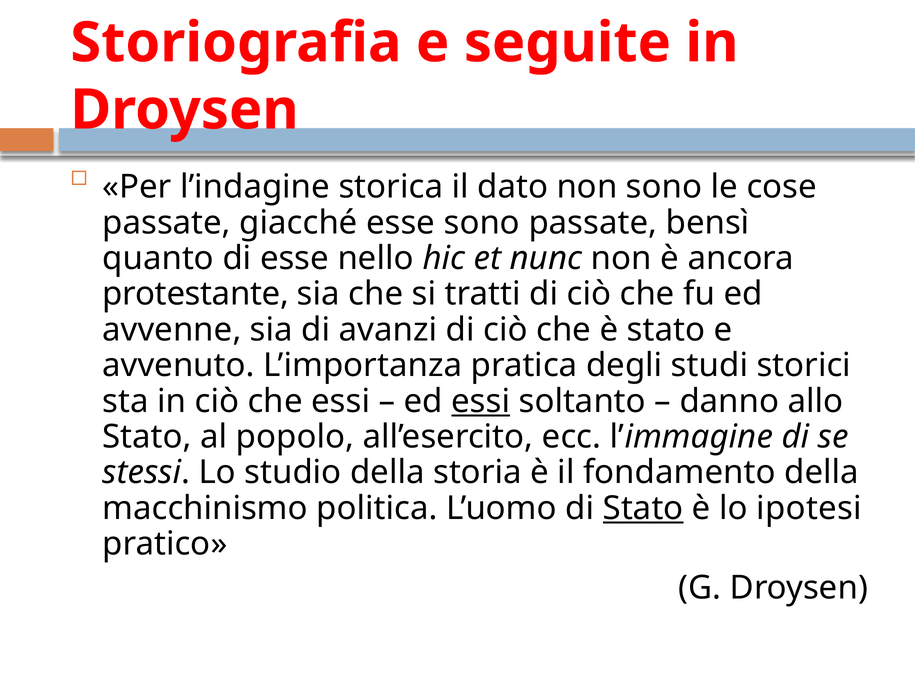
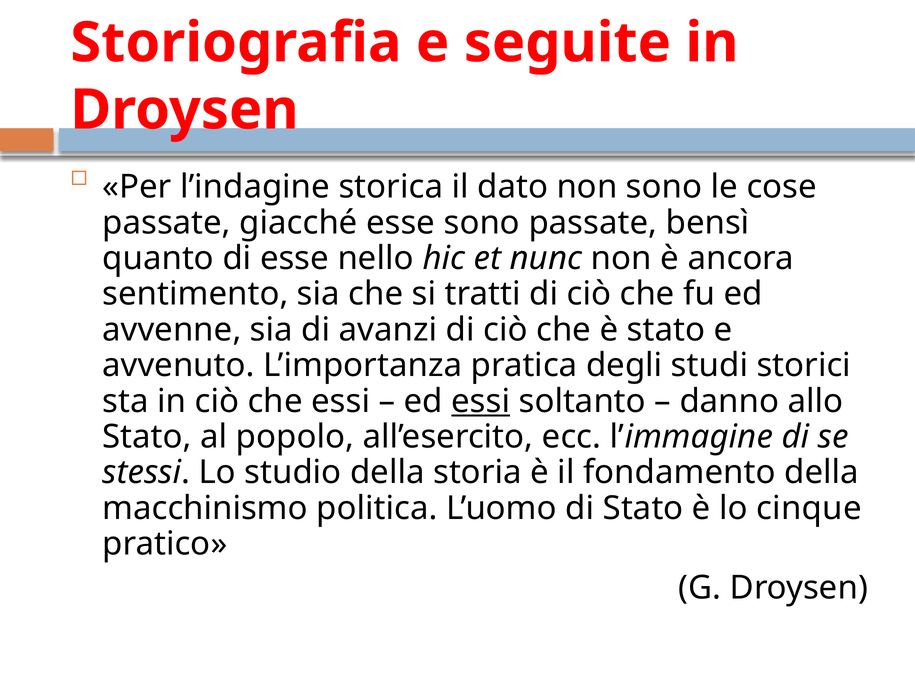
protestante: protestante -> sentimento (195, 294)
Stato underline: present -> none (643, 508)
ipotesi: ipotesi -> cinque (809, 508)
